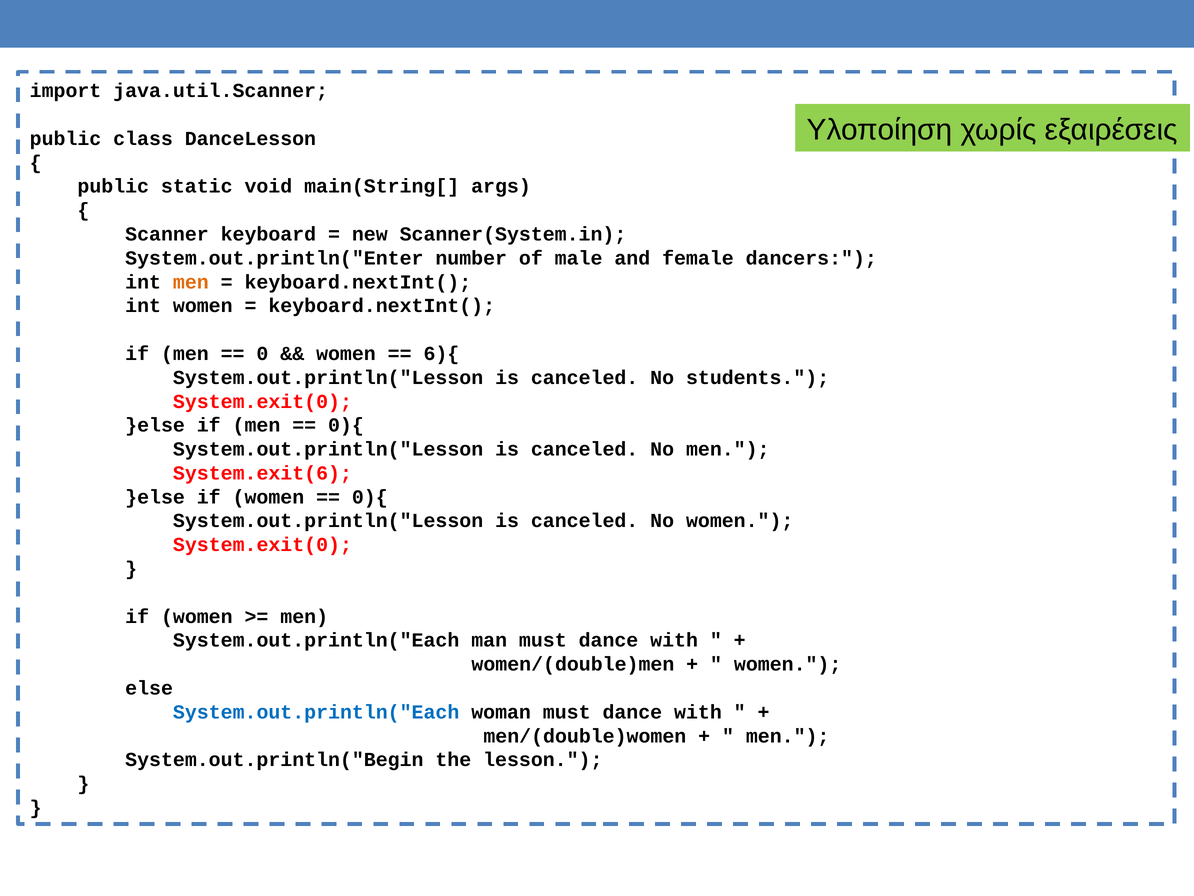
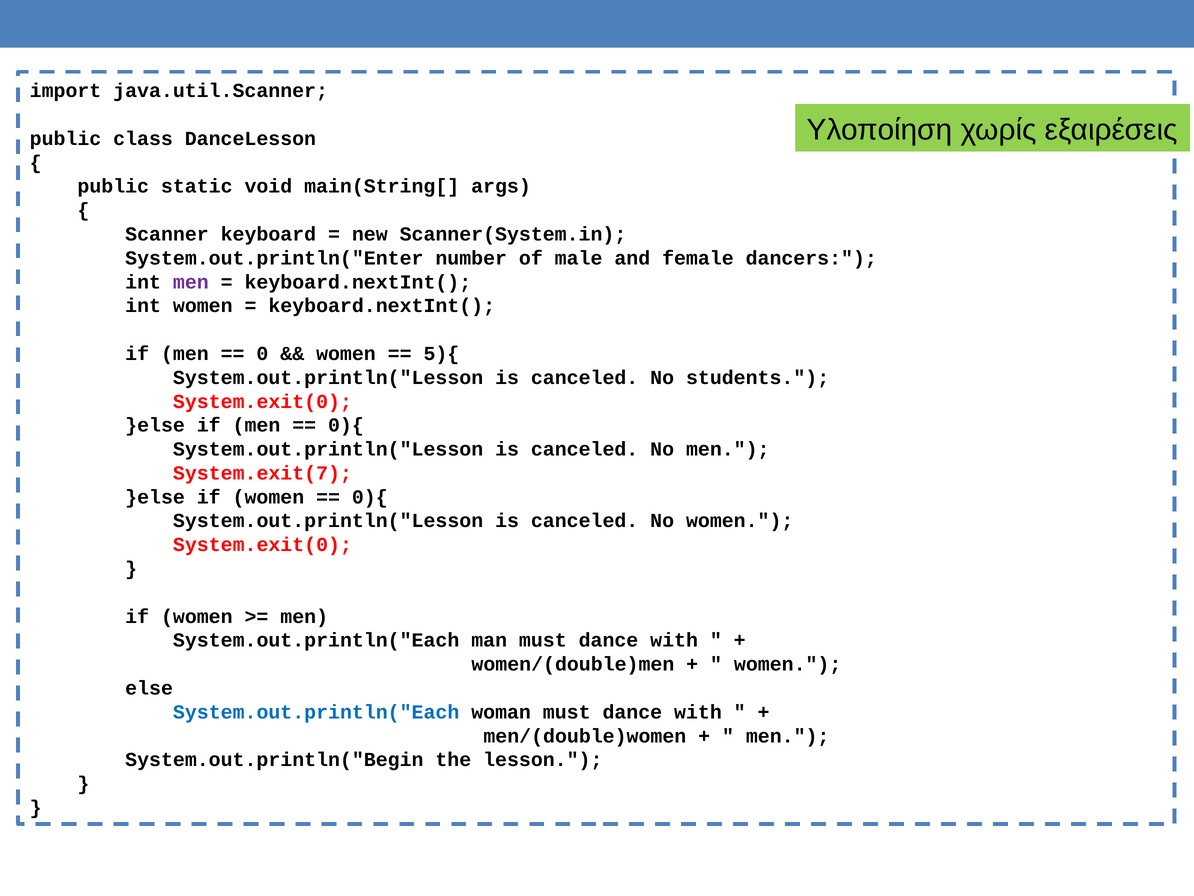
men colour: orange -> purple (191, 282)
6){: 6){ -> 5){ (441, 353)
System.exit(6: System.exit(6 -> System.exit(7 (262, 473)
